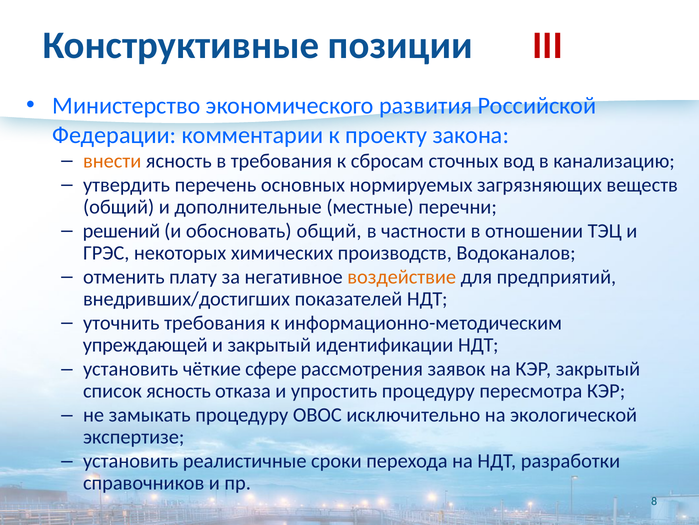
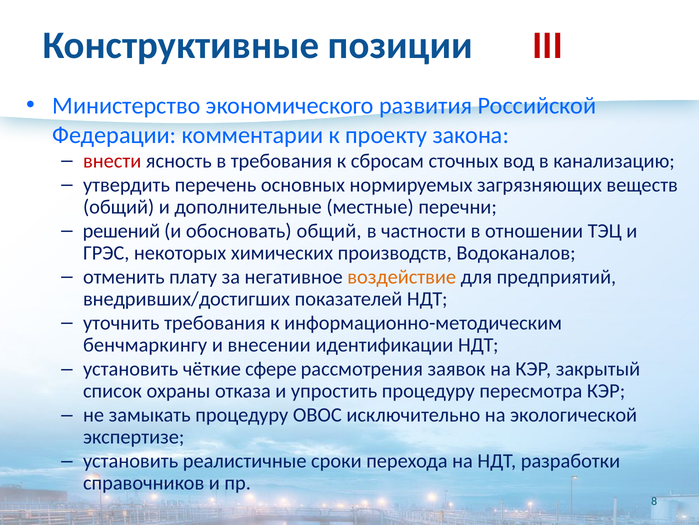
внести colour: orange -> red (112, 161)
упреждающей: упреждающей -> бенчмаркингу (145, 344)
и закрытый: закрытый -> внесении (269, 344)
список ясность: ясность -> охраны (179, 390)
